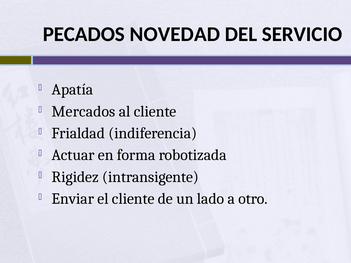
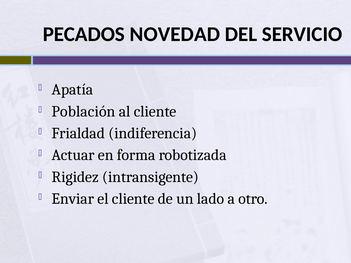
Mercados: Mercados -> Población (84, 112)
